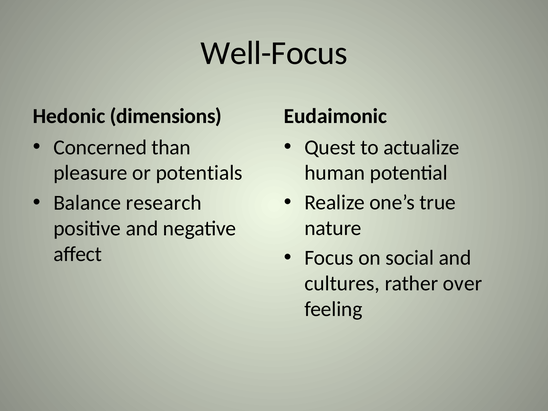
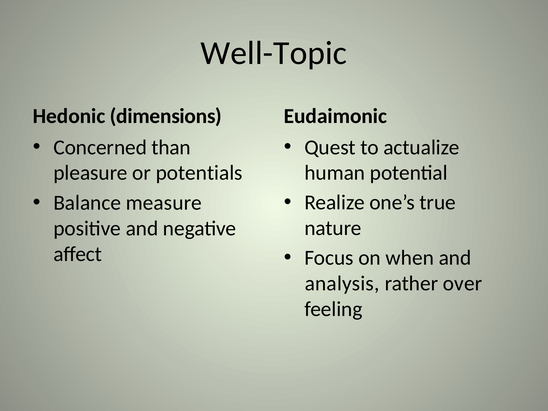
Well-Focus: Well-Focus -> Well-Topic (274, 53)
research: research -> measure (164, 203)
social: social -> when (410, 258)
cultures: cultures -> analysis (342, 283)
